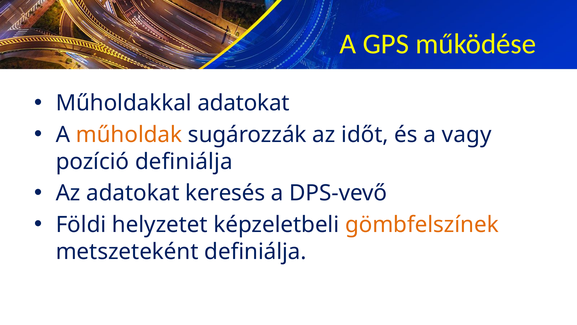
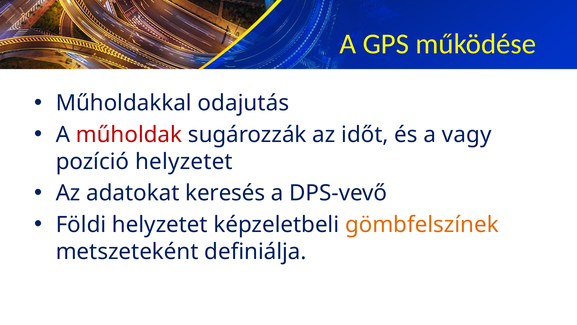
Műholdakkal adatokat: adatokat -> odajutás (243, 103)
műholdak colour: orange -> red (129, 135)
pozíció definiálja: definiálja -> helyzetet (184, 161)
